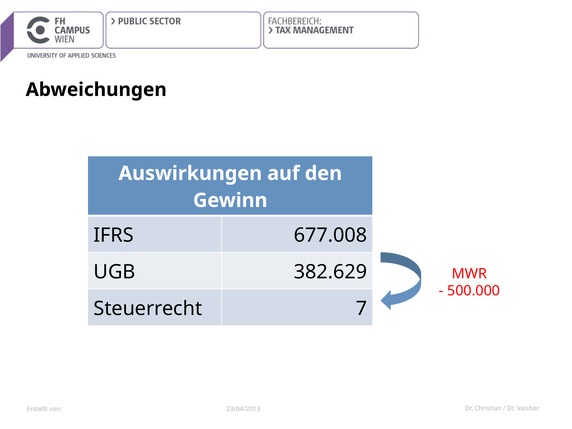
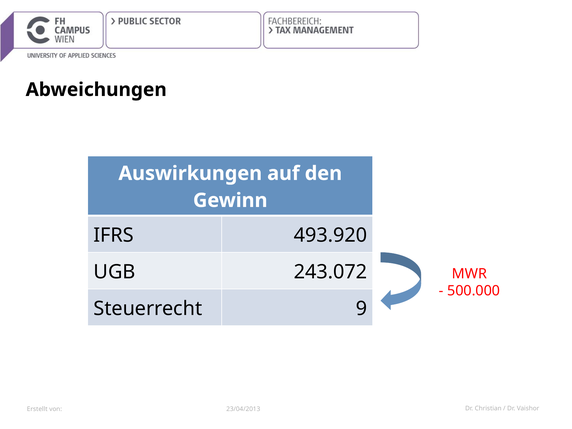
677.008: 677.008 -> 493.920 (330, 235)
382.629: 382.629 -> 243.072 (330, 272)
7: 7 -> 9 (361, 309)
